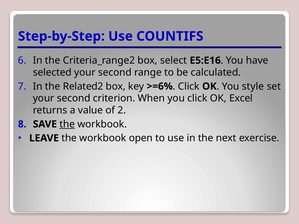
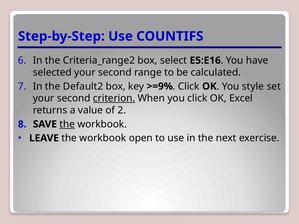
Related2: Related2 -> Default2 (83, 86)
>=6%: >=6% -> >=9% (160, 86)
criterion underline: none -> present (114, 98)
